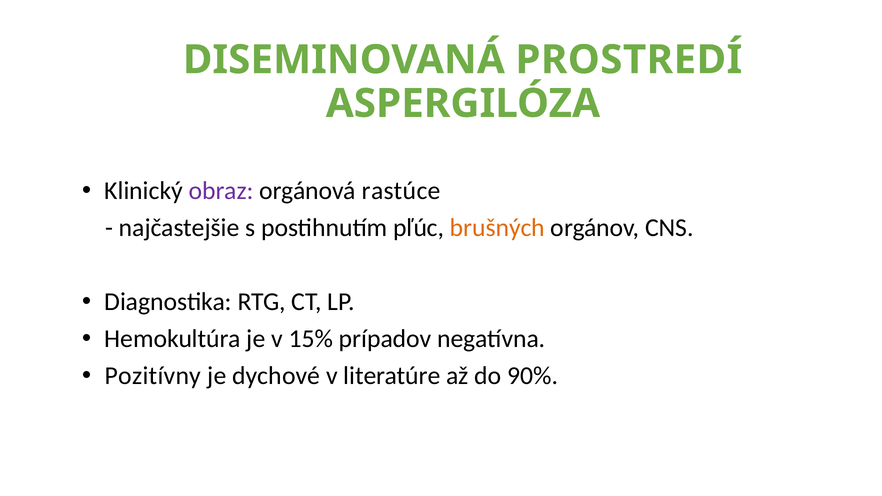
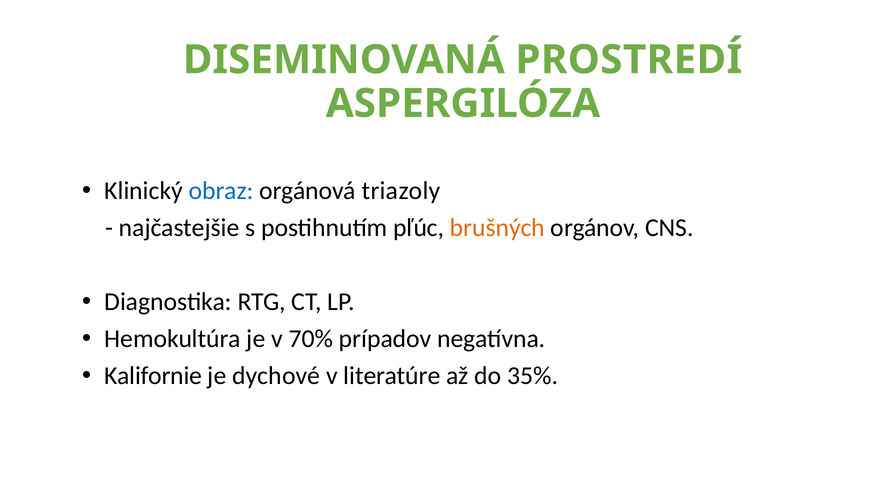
obraz colour: purple -> blue (221, 191)
rastúce: rastúce -> triazoly (401, 191)
15%: 15% -> 70% (311, 339)
Pozitívny: Pozitívny -> Kalifornie (153, 376)
90%: 90% -> 35% (533, 376)
